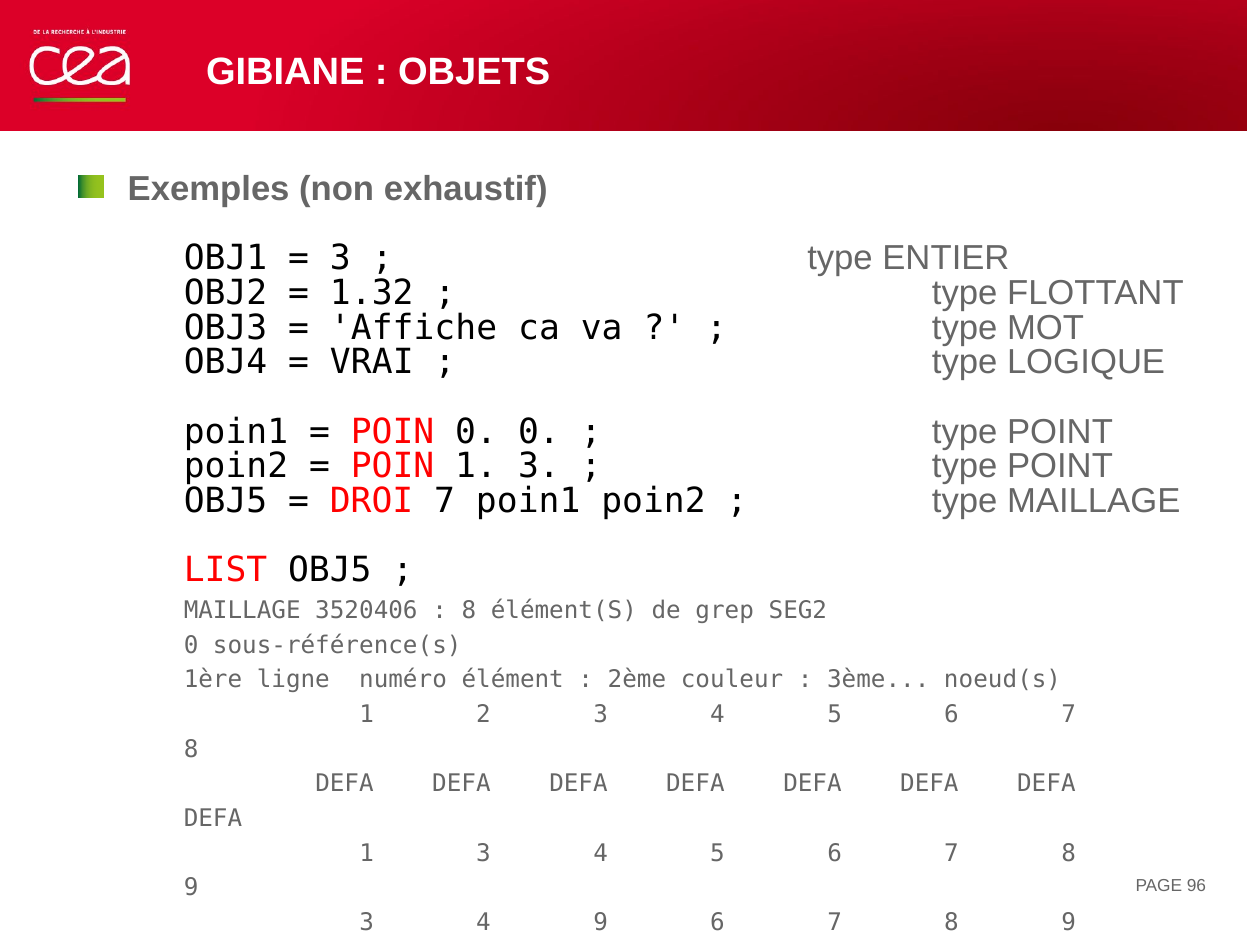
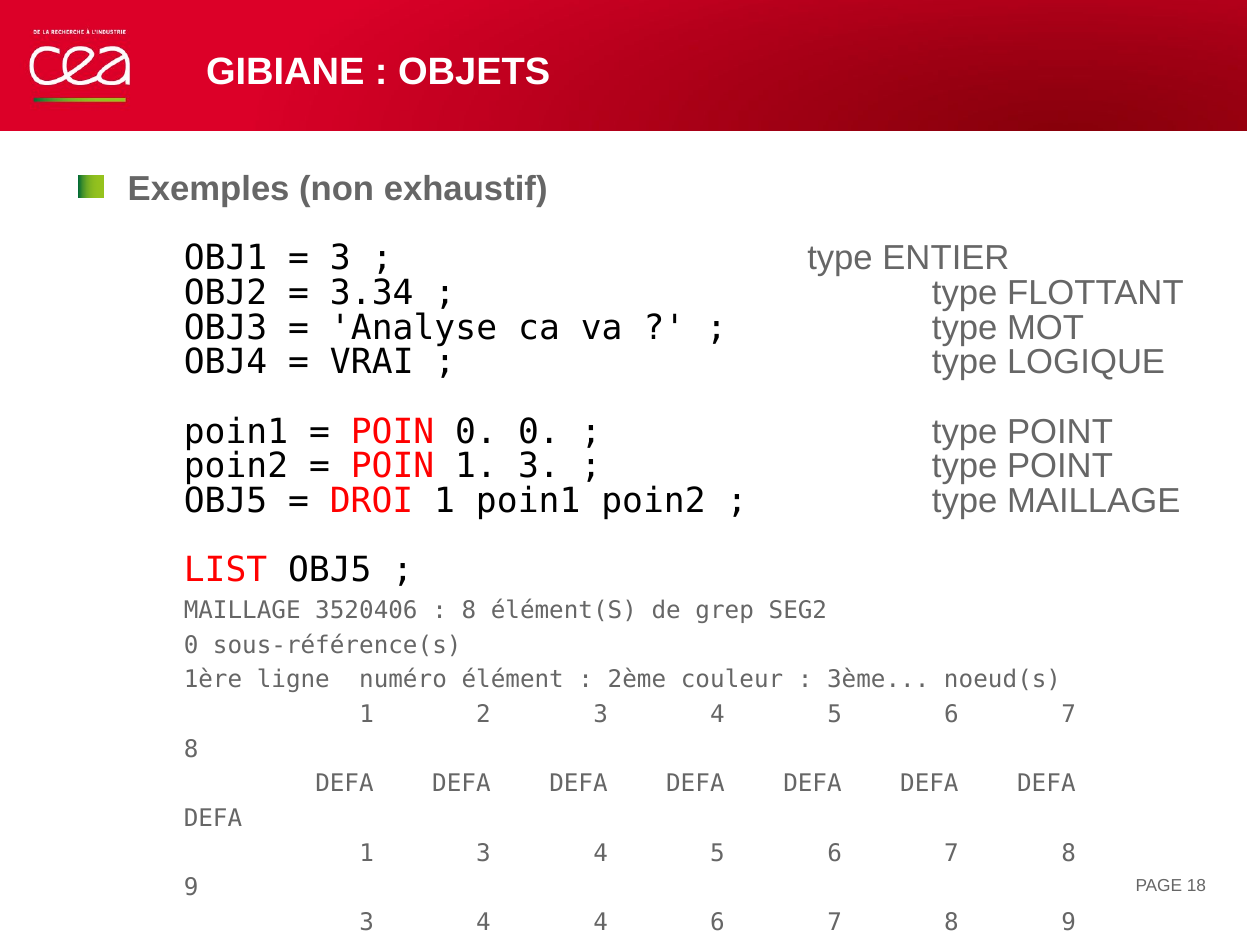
1.32: 1.32 -> 3.34 (372, 293)
Affiche: Affiche -> Analyse (414, 328)
DROI 7: 7 -> 1 (445, 501)
96: 96 -> 18 (1196, 886)
4 9: 9 -> 4 (601, 923)
